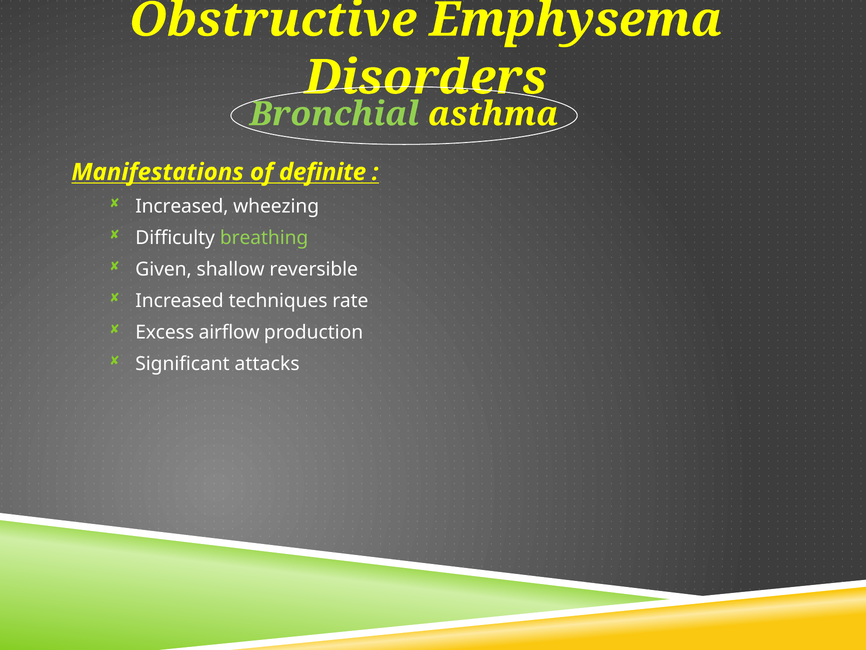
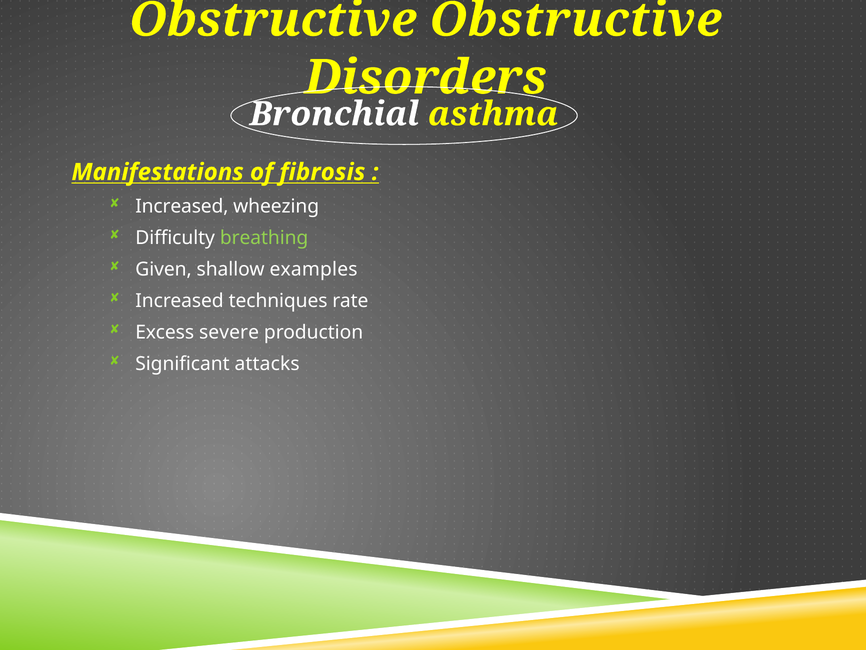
Obstructive Emphysema: Emphysema -> Obstructive (576, 20)
Bronchial colour: light green -> white (334, 114)
definite: definite -> fibrosis (322, 172)
reversible: reversible -> examples (314, 269)
airflow: airflow -> severe (229, 332)
